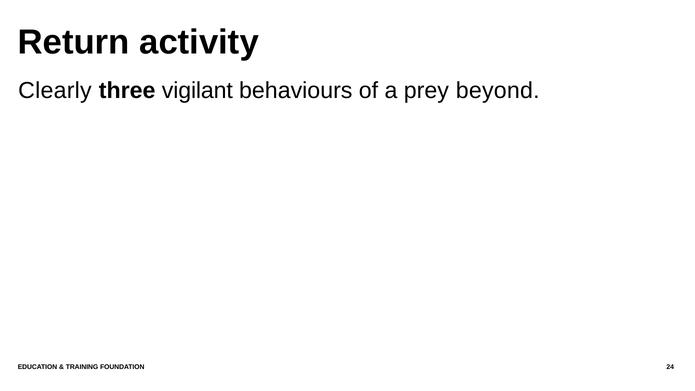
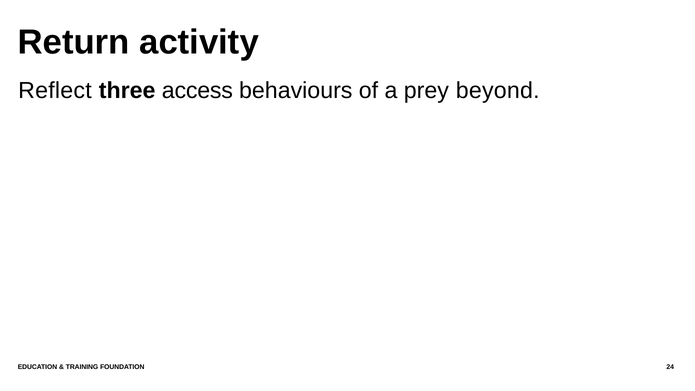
Clearly: Clearly -> Reflect (55, 91)
vigilant: vigilant -> access (197, 91)
